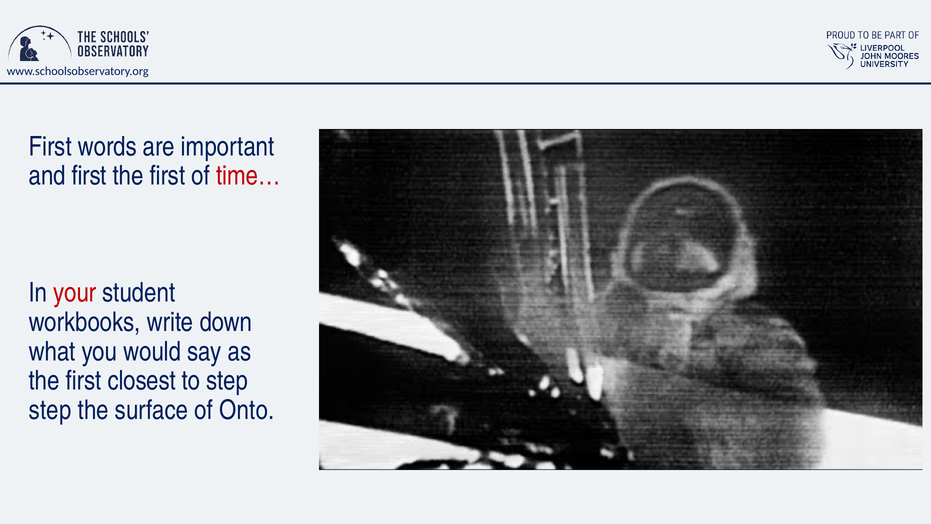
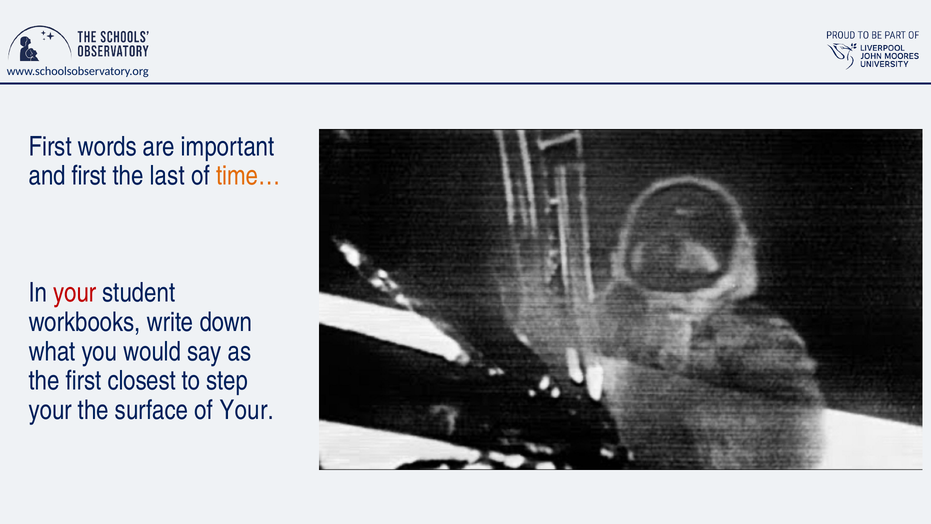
first: first -> last (167, 176)
time… colour: red -> orange (248, 176)
step: step -> your (50, 410)
of Onto: Onto -> Your (247, 410)
